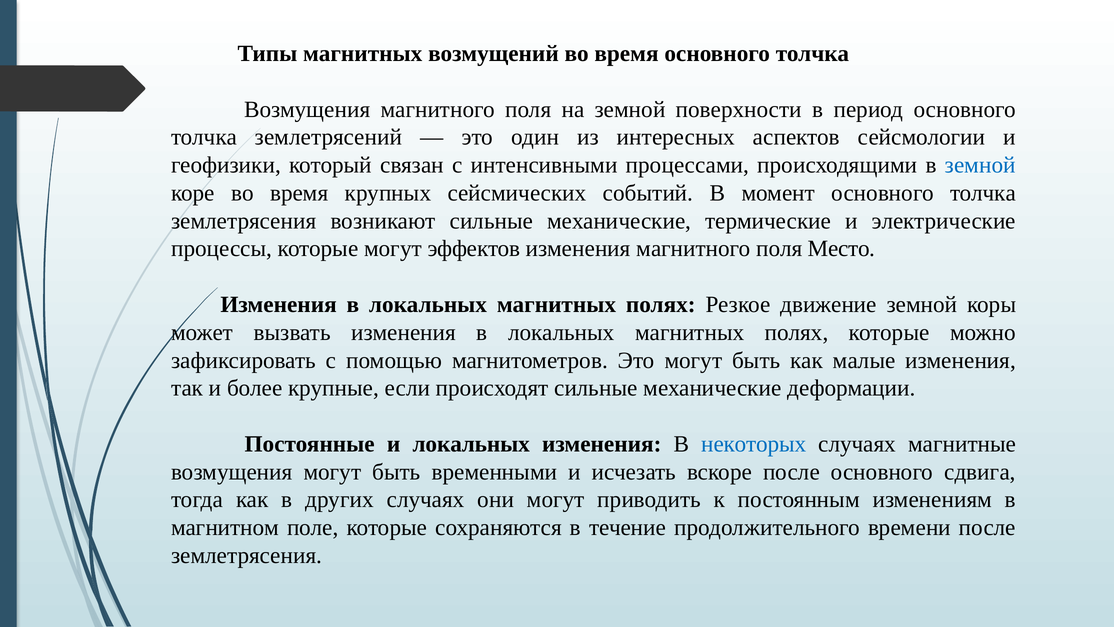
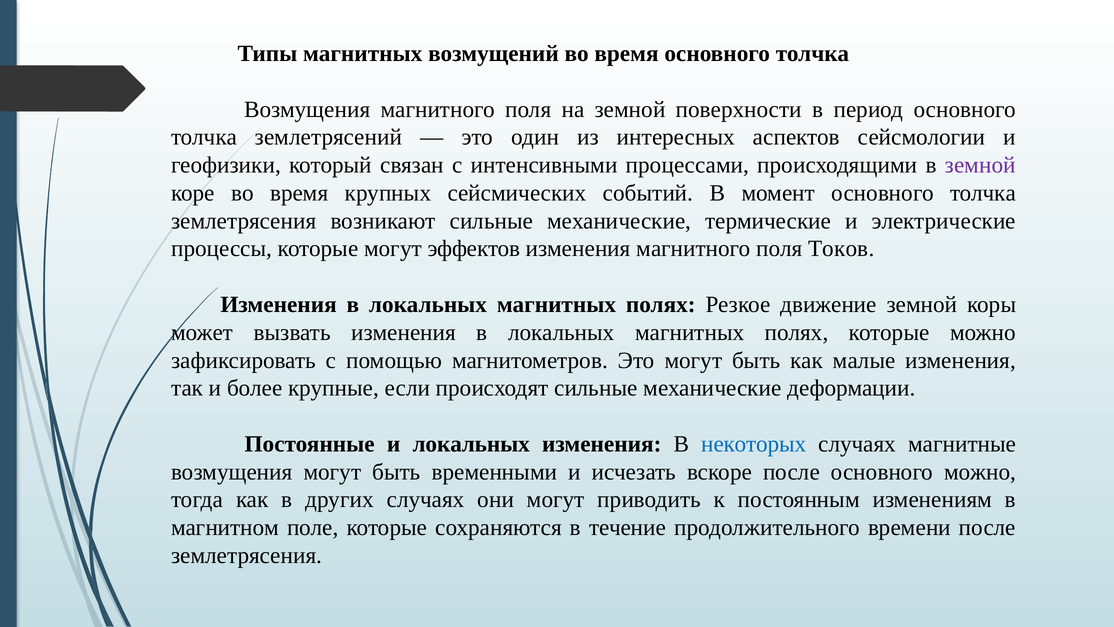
земной colour: blue -> purple (980, 165)
Место: Место -> Токов (841, 249)
основного сдвига: сдвига -> можно (980, 472)
